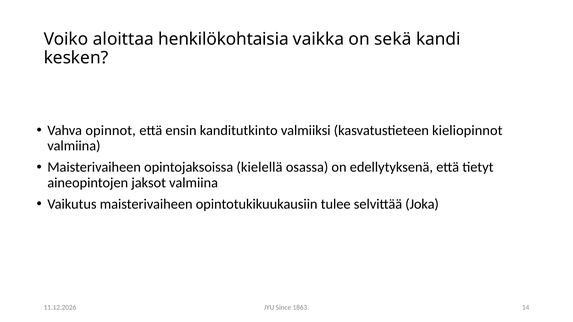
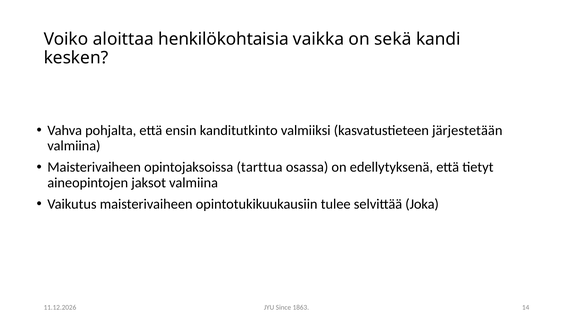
opinnot: opinnot -> pohjalta (111, 130)
kieliopinnot: kieliopinnot -> järjestetään (467, 130)
kielellä: kielellä -> tarttua (259, 167)
